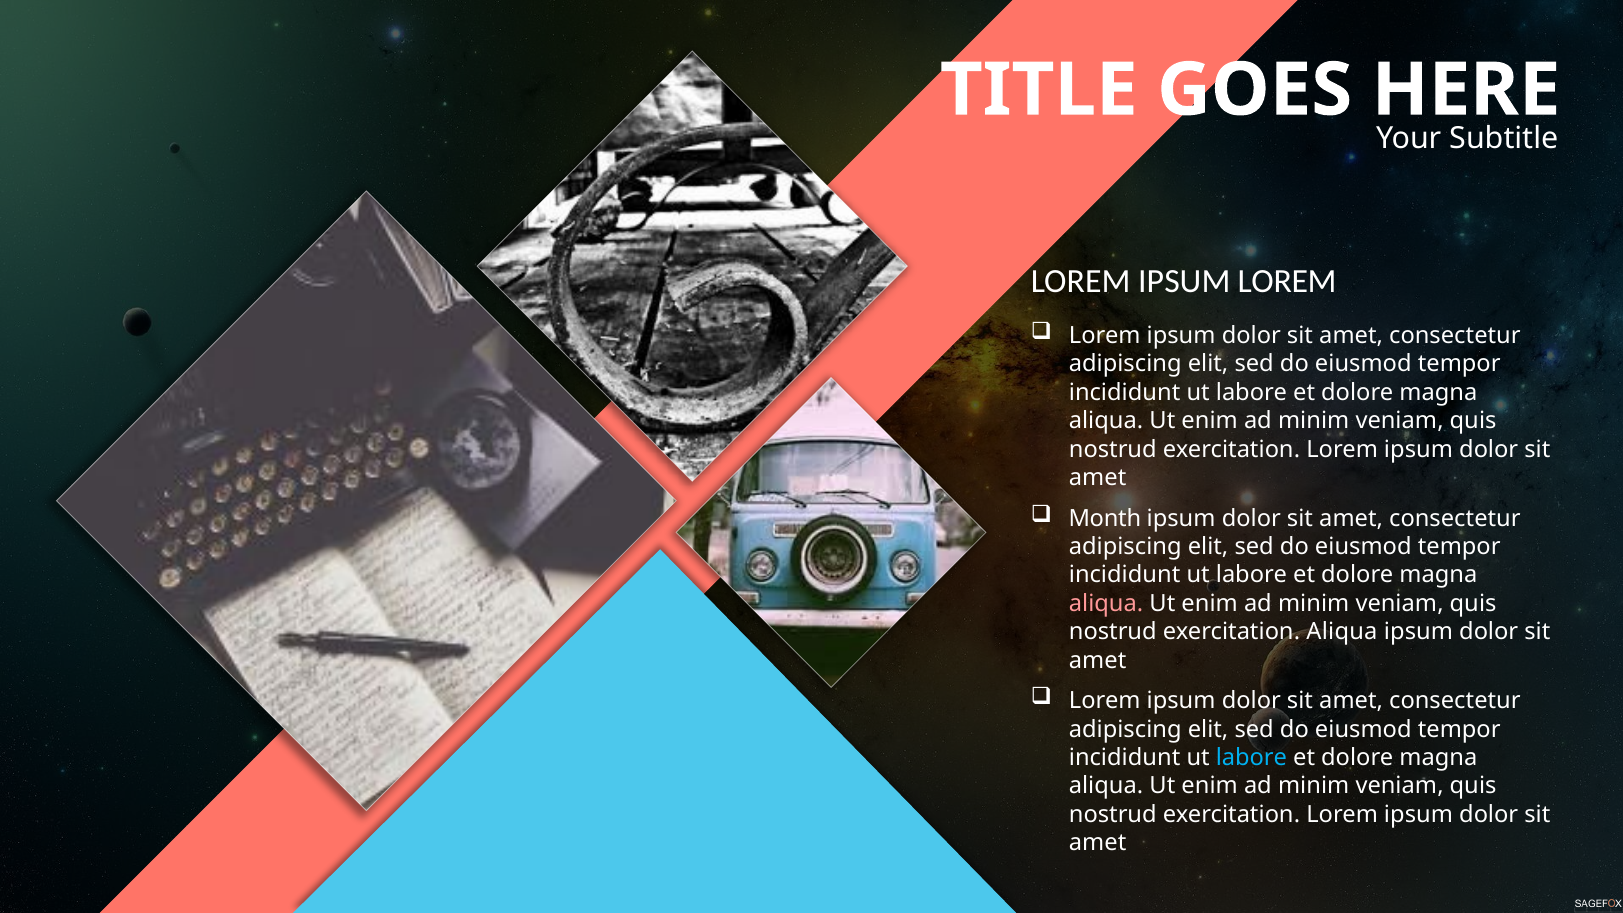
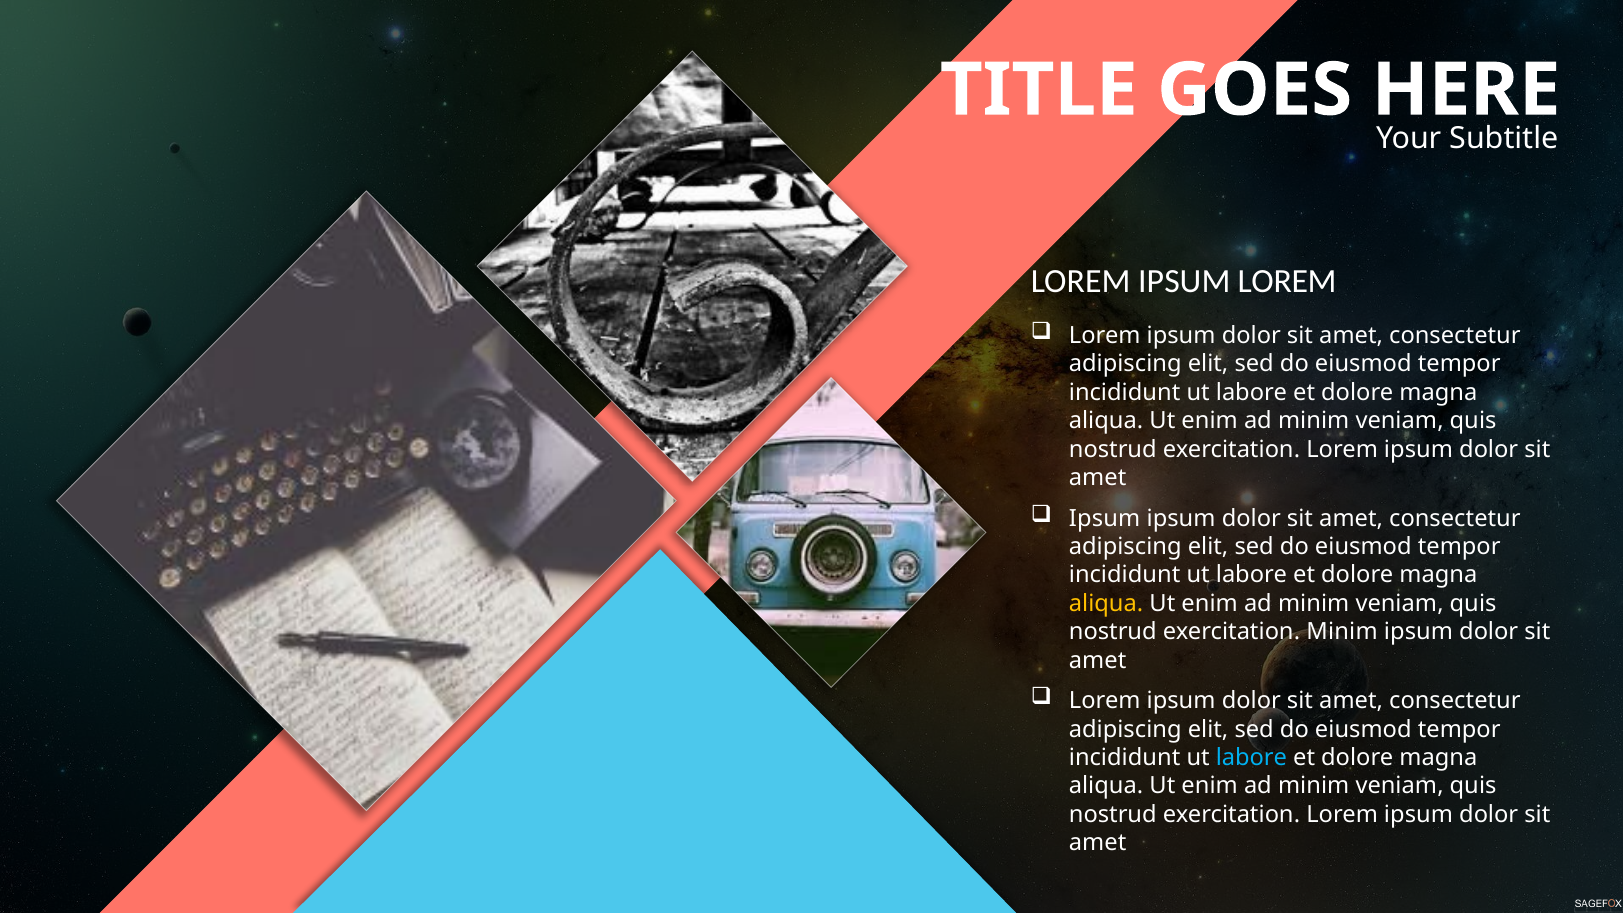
Month: Month -> Ipsum (1105, 518)
aliqua colour: pink -> yellow (1106, 603)
exercitation Aliqua: Aliqua -> Minim (1342, 632)
